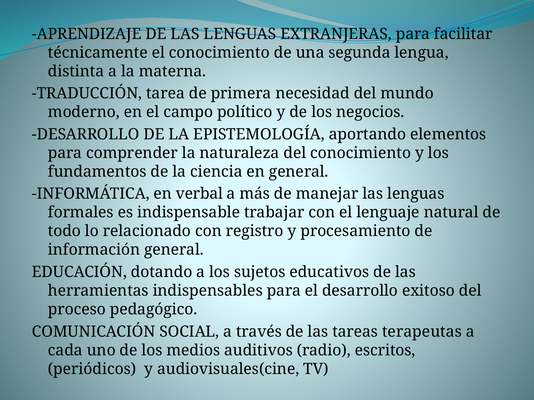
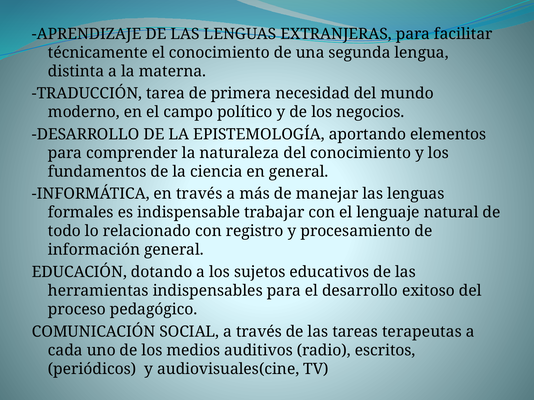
en verbal: verbal -> través (199, 194)
